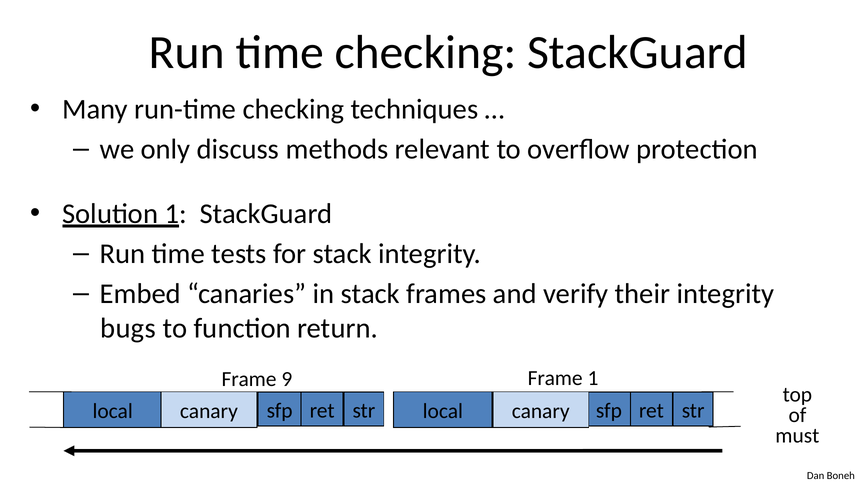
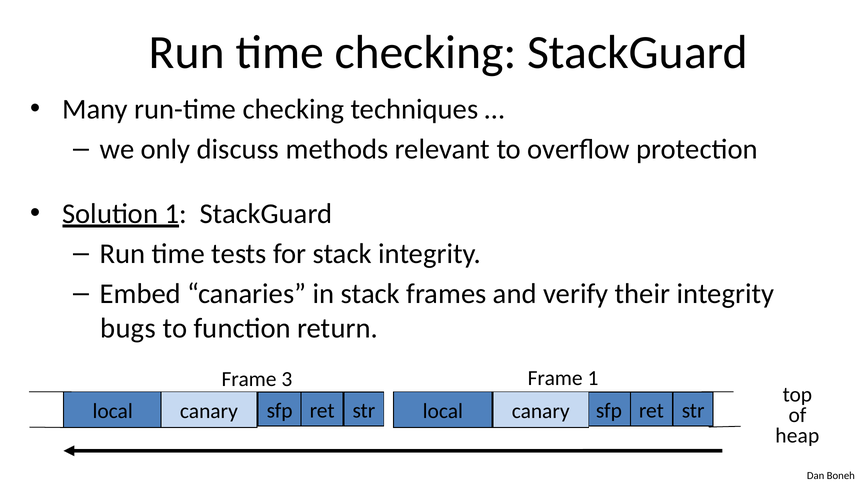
9: 9 -> 3 (287, 379)
must: must -> heap (797, 436)
